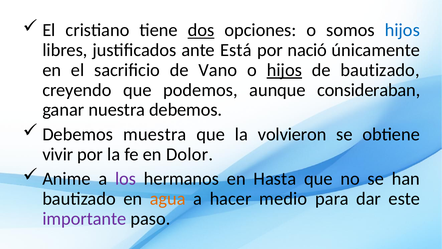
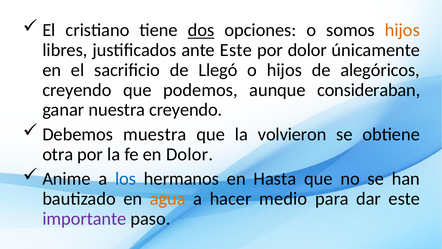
hijos colour: blue -> orange (402, 30)
ante Está: Está -> Este (236, 50)
por nació: nació -> dolor (307, 50)
Vano: Vano -> Llegó (218, 70)
hijos underline: present -> none (284, 70)
de bautizado: bautizado -> alegóricos (380, 70)
nuestra debemos: debemos -> creyendo (186, 110)
vivir: vivir -> otra (58, 154)
los colour: purple -> blue (126, 179)
